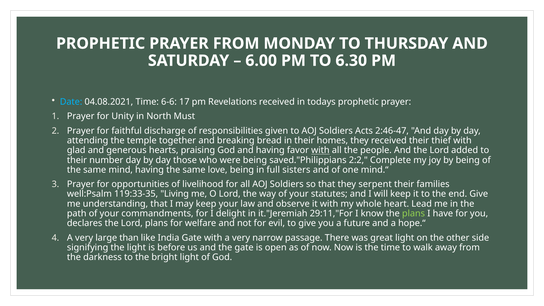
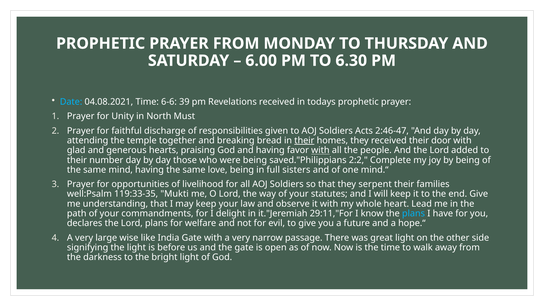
17: 17 -> 39 (184, 102)
their underline: none -> present (304, 140)
thief: thief -> door (441, 140)
Living: Living -> Mukti (175, 194)
plans colour: light green -> light blue (414, 214)
than: than -> wise (129, 238)
